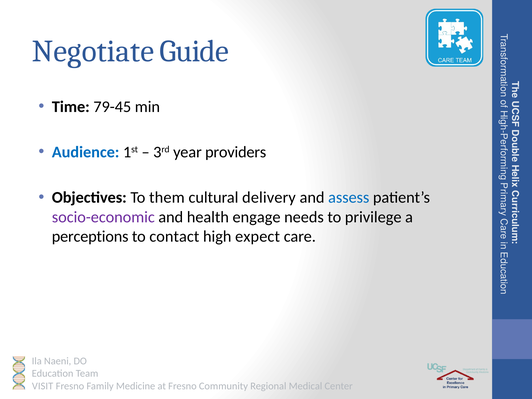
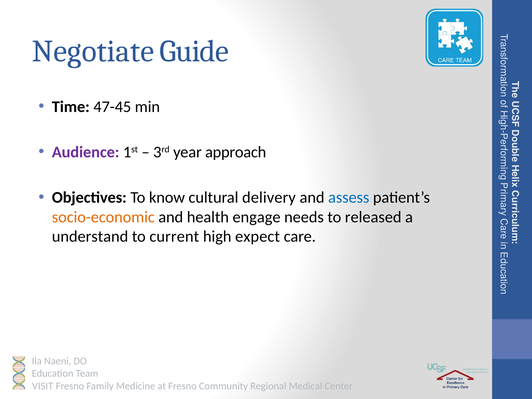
79-45: 79-45 -> 47-45 (112, 107)
Audience colour: blue -> purple (86, 152)
providers: providers -> approach (236, 152)
them: them -> know (167, 198)
socio-economic colour: purple -> orange (103, 217)
privilege: privilege -> released (373, 217)
perceptions: perceptions -> understand (90, 237)
contact: contact -> current (174, 237)
